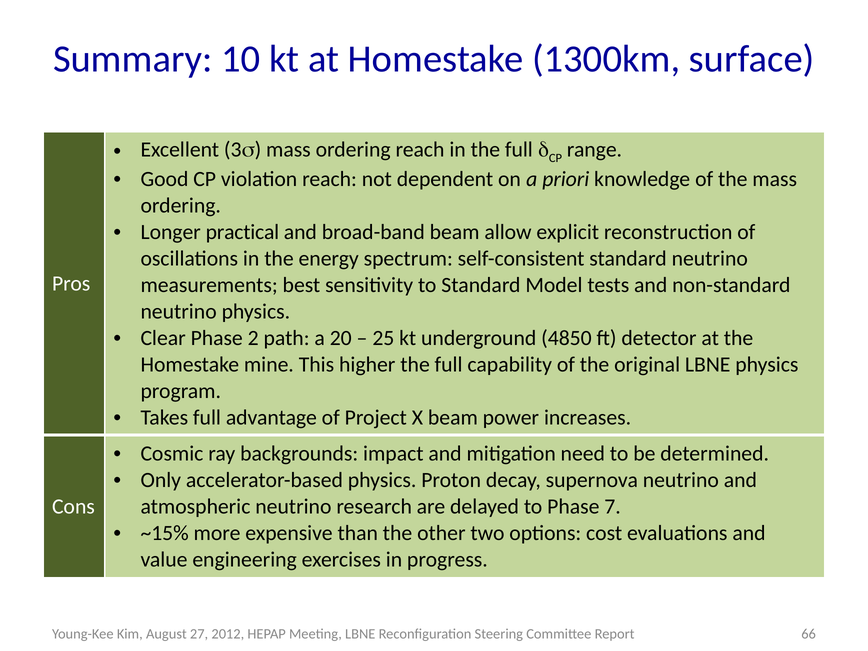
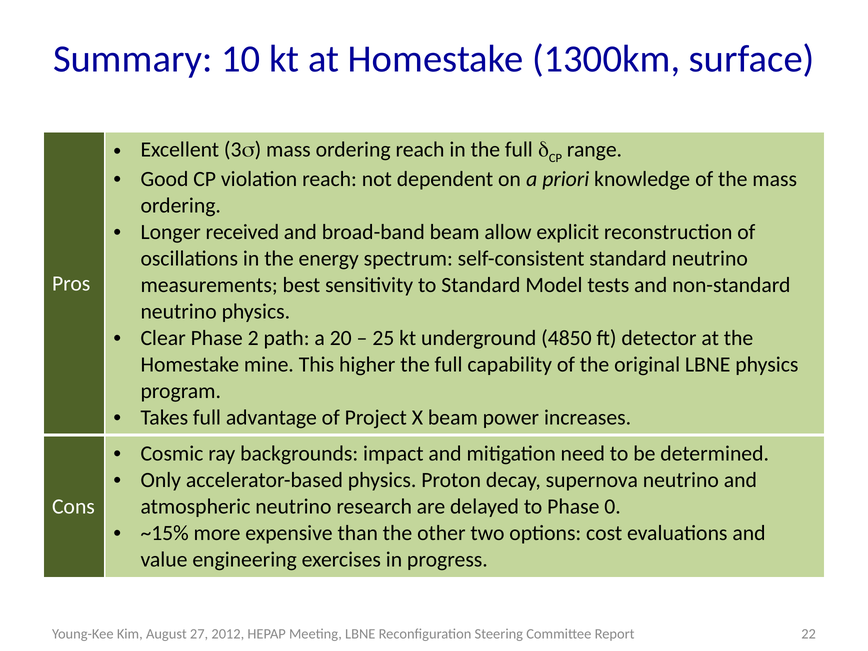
practical: practical -> received (242, 232)
7: 7 -> 0 (613, 507)
66: 66 -> 22 (809, 634)
